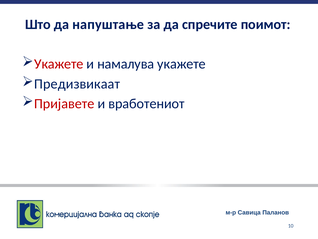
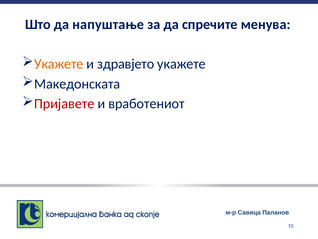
поимот: поимот -> менува (266, 24)
Укажете colour: red -> orange (59, 64)
намалува: намалува -> здравјето (126, 64)
Предизвикаат: Предизвикаат -> Македонската (77, 84)
